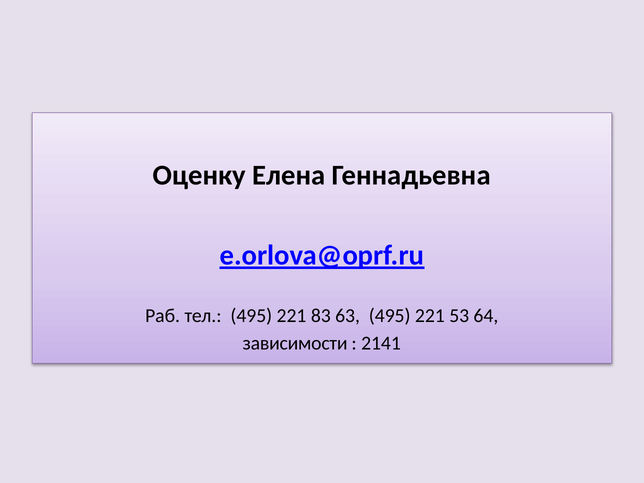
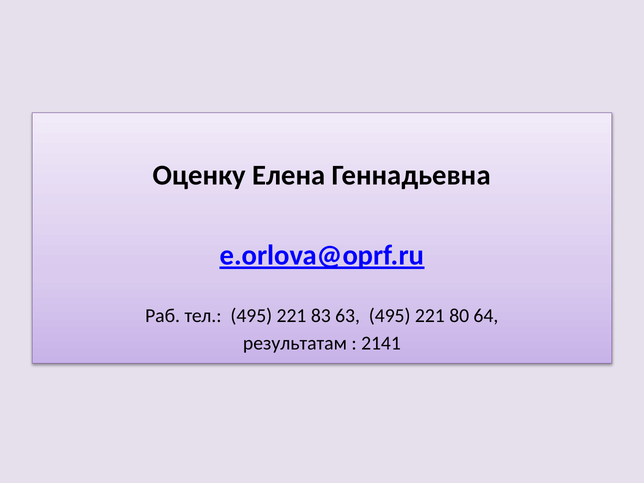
53: 53 -> 80 (459, 316)
зависимости: зависимости -> результатам (295, 343)
